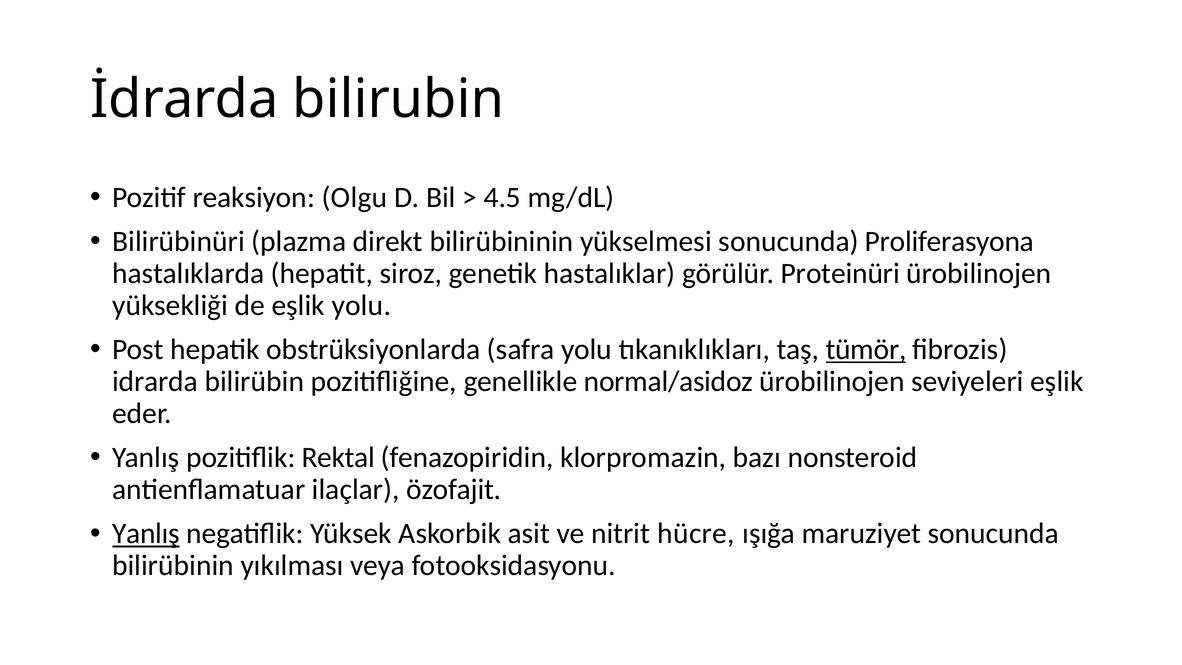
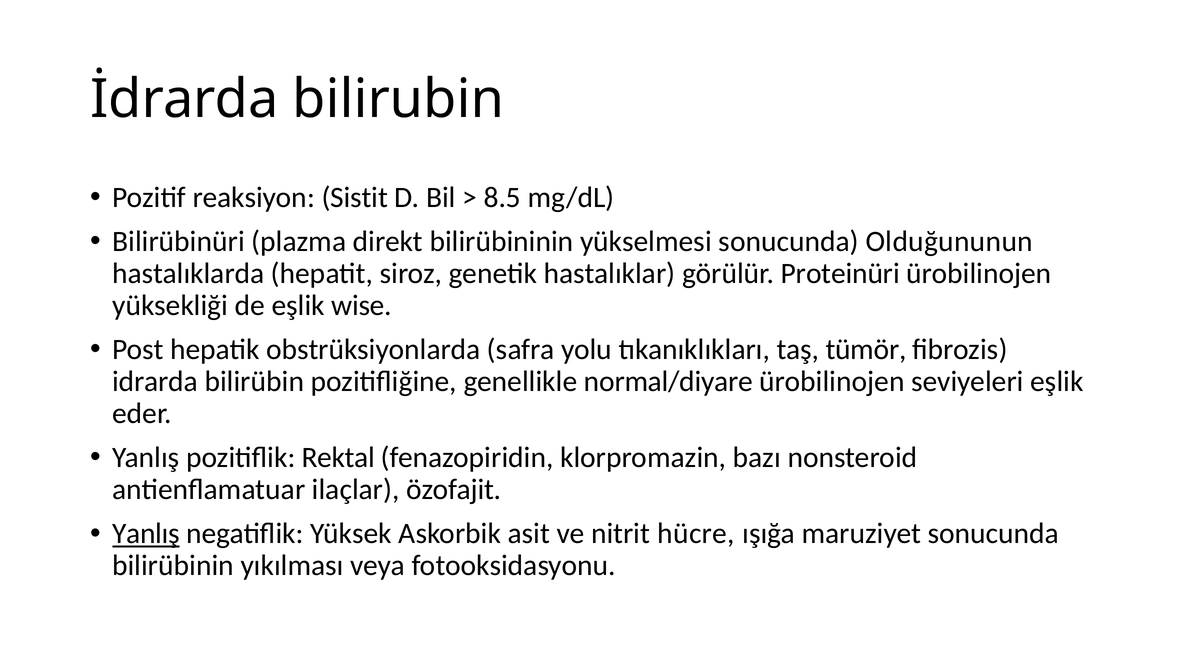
Olgu: Olgu -> Sistit (355, 197)
4.5: 4.5 -> 8.5 (502, 197)
Proliferasyona: Proliferasyona -> Olduğununun (949, 241)
eşlik yolu: yolu -> wise (362, 305)
tümör underline: present -> none (866, 349)
normal/asidoz: normal/asidoz -> normal/diyare (668, 381)
